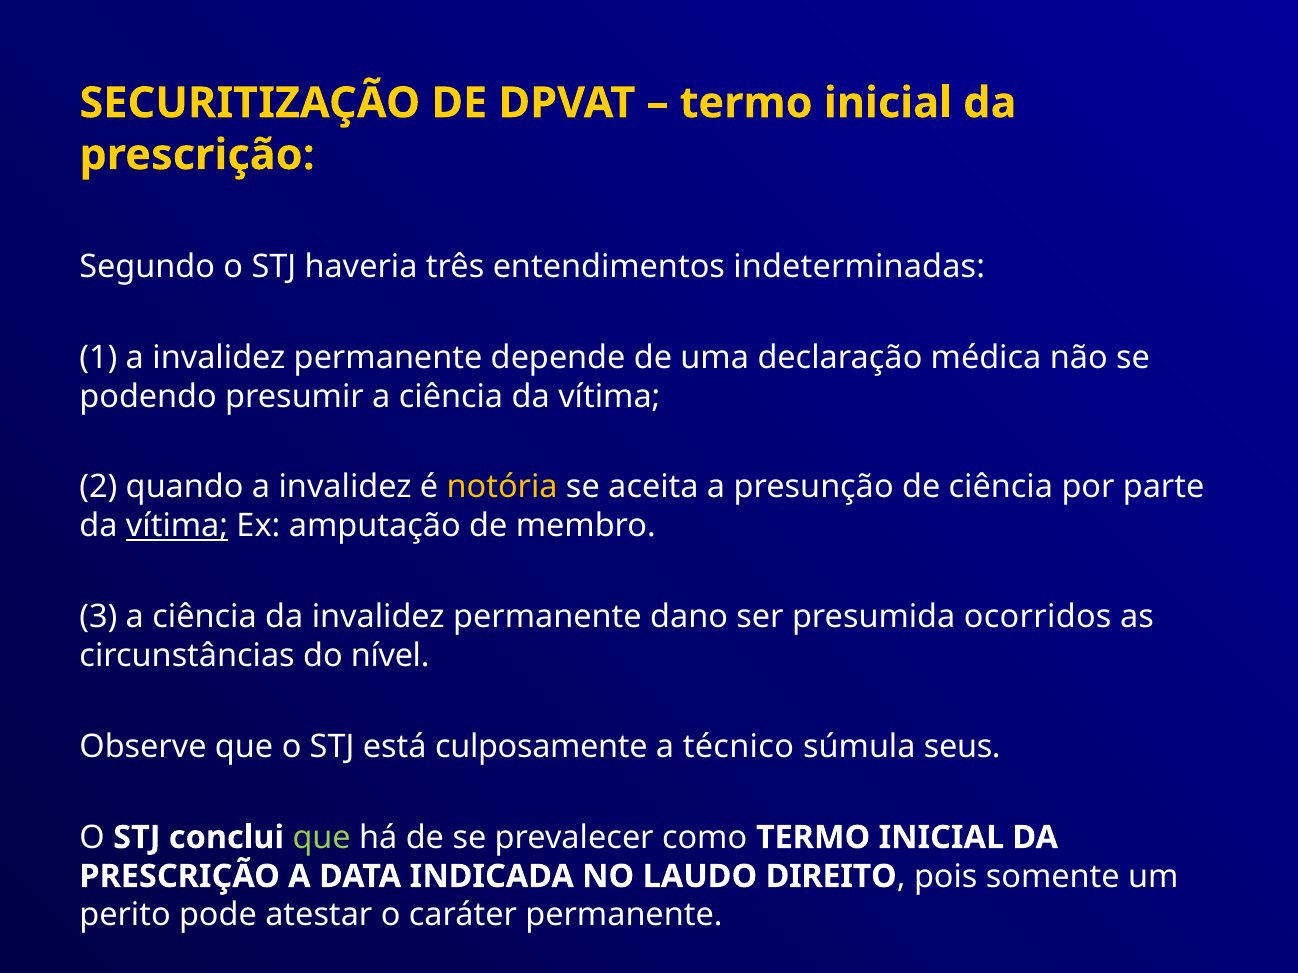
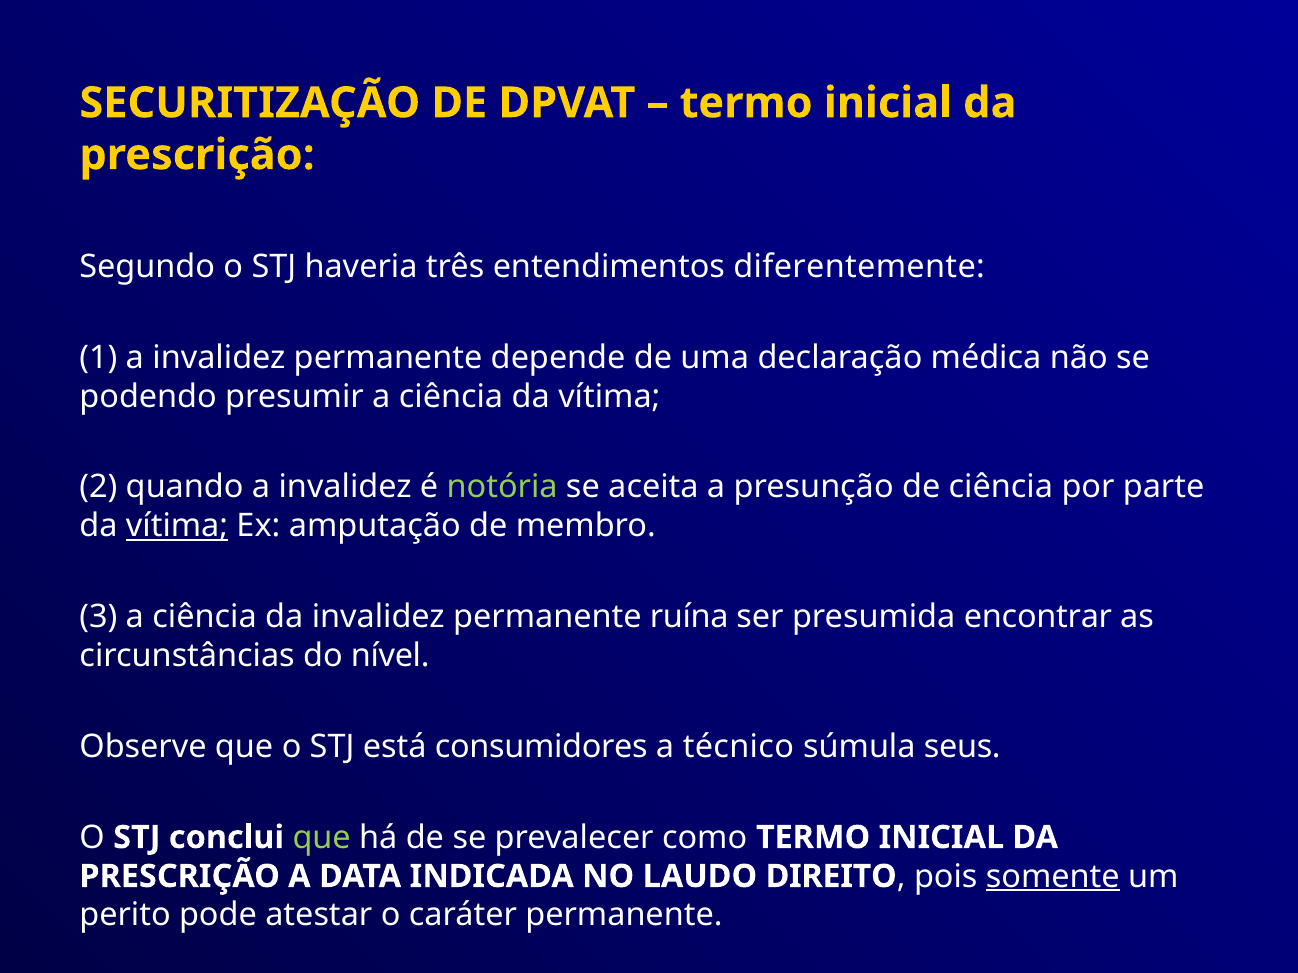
indeterminadas: indeterminadas -> diferentemente (859, 267)
notória colour: yellow -> light green (502, 487)
dano: dano -> ruína (689, 617)
ocorridos: ocorridos -> encontrar (1038, 617)
culposamente: culposamente -> consumidores (541, 747)
somente underline: none -> present (1053, 877)
